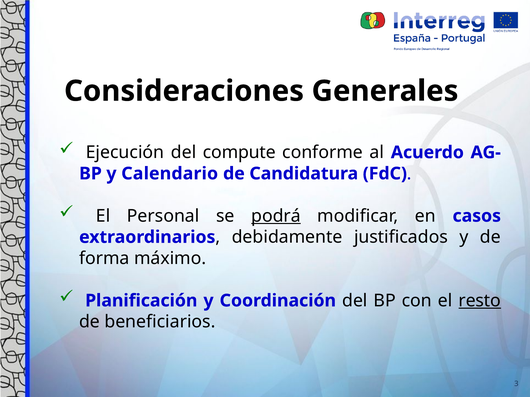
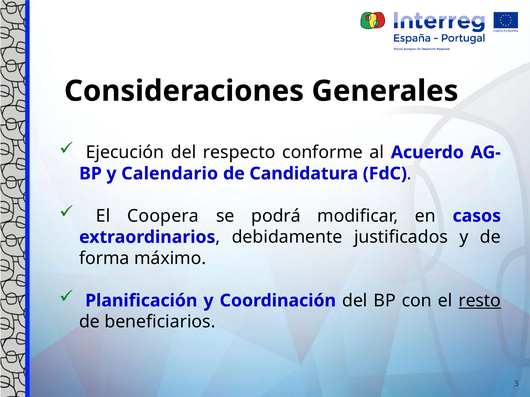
compute: compute -> respecto (239, 153)
Personal: Personal -> Coopera (163, 216)
podrá underline: present -> none (276, 216)
